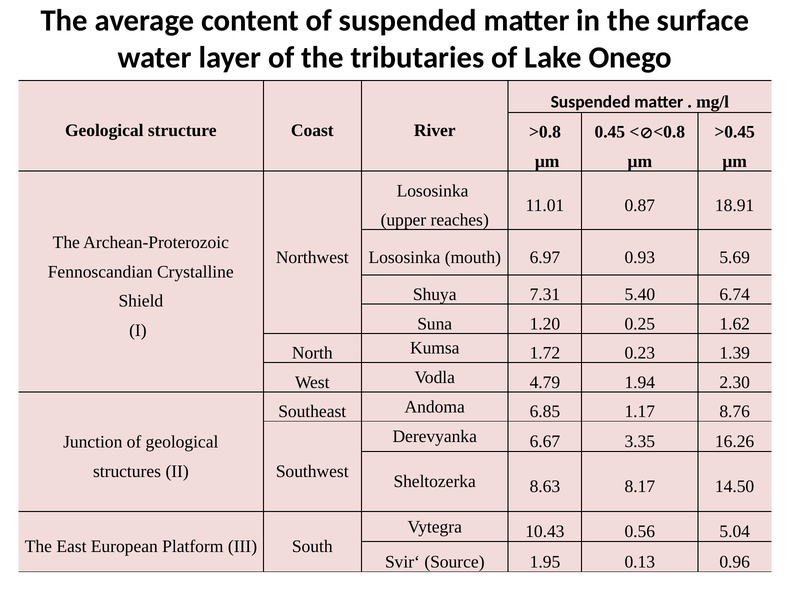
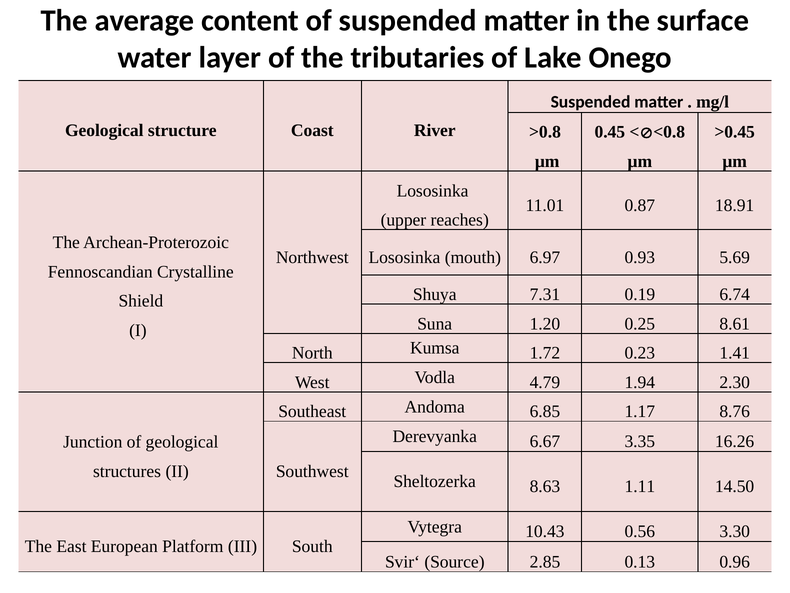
5.40: 5.40 -> 0.19 (640, 294)
1.62: 1.62 -> 8.61 (735, 323)
1.39: 1.39 -> 1.41 (735, 353)
8.17: 8.17 -> 1.11 (640, 486)
5.04: 5.04 -> 3.30 (735, 531)
1.95: 1.95 -> 2.85 (545, 561)
